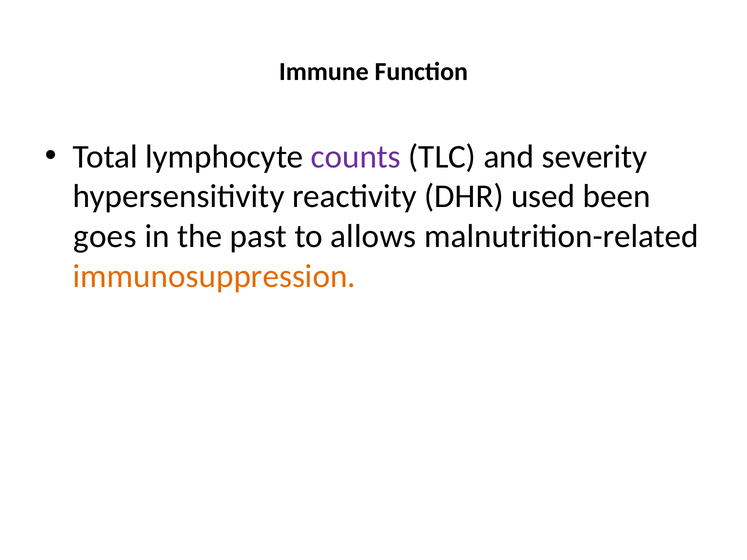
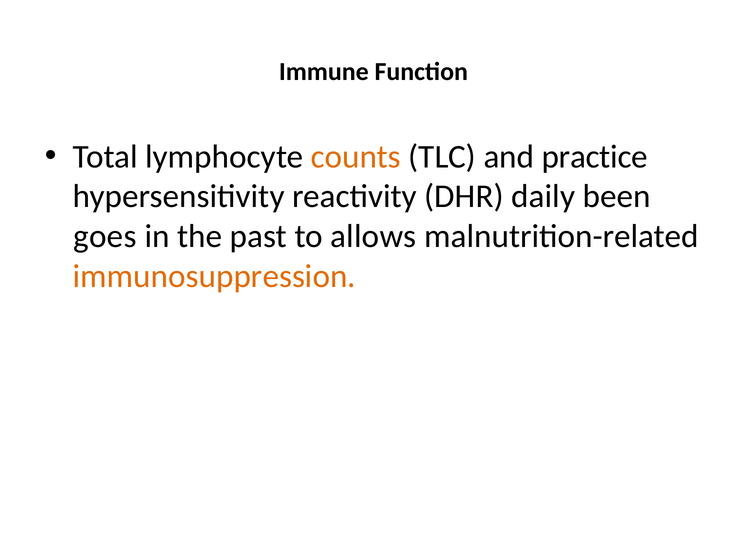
counts colour: purple -> orange (356, 157)
severity: severity -> practice (595, 157)
used: used -> daily (543, 197)
